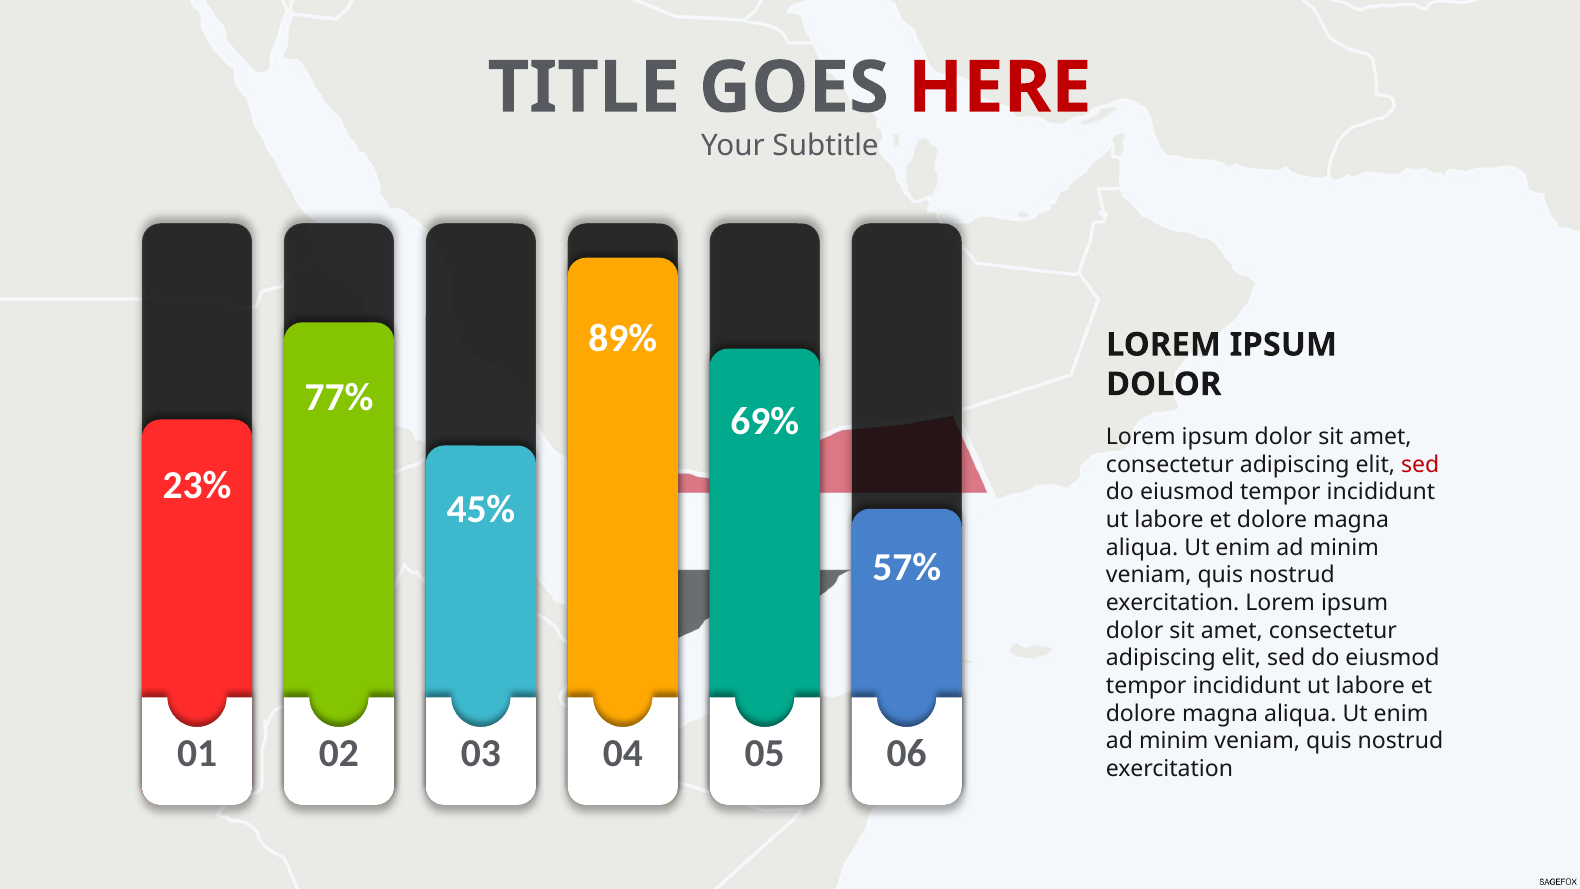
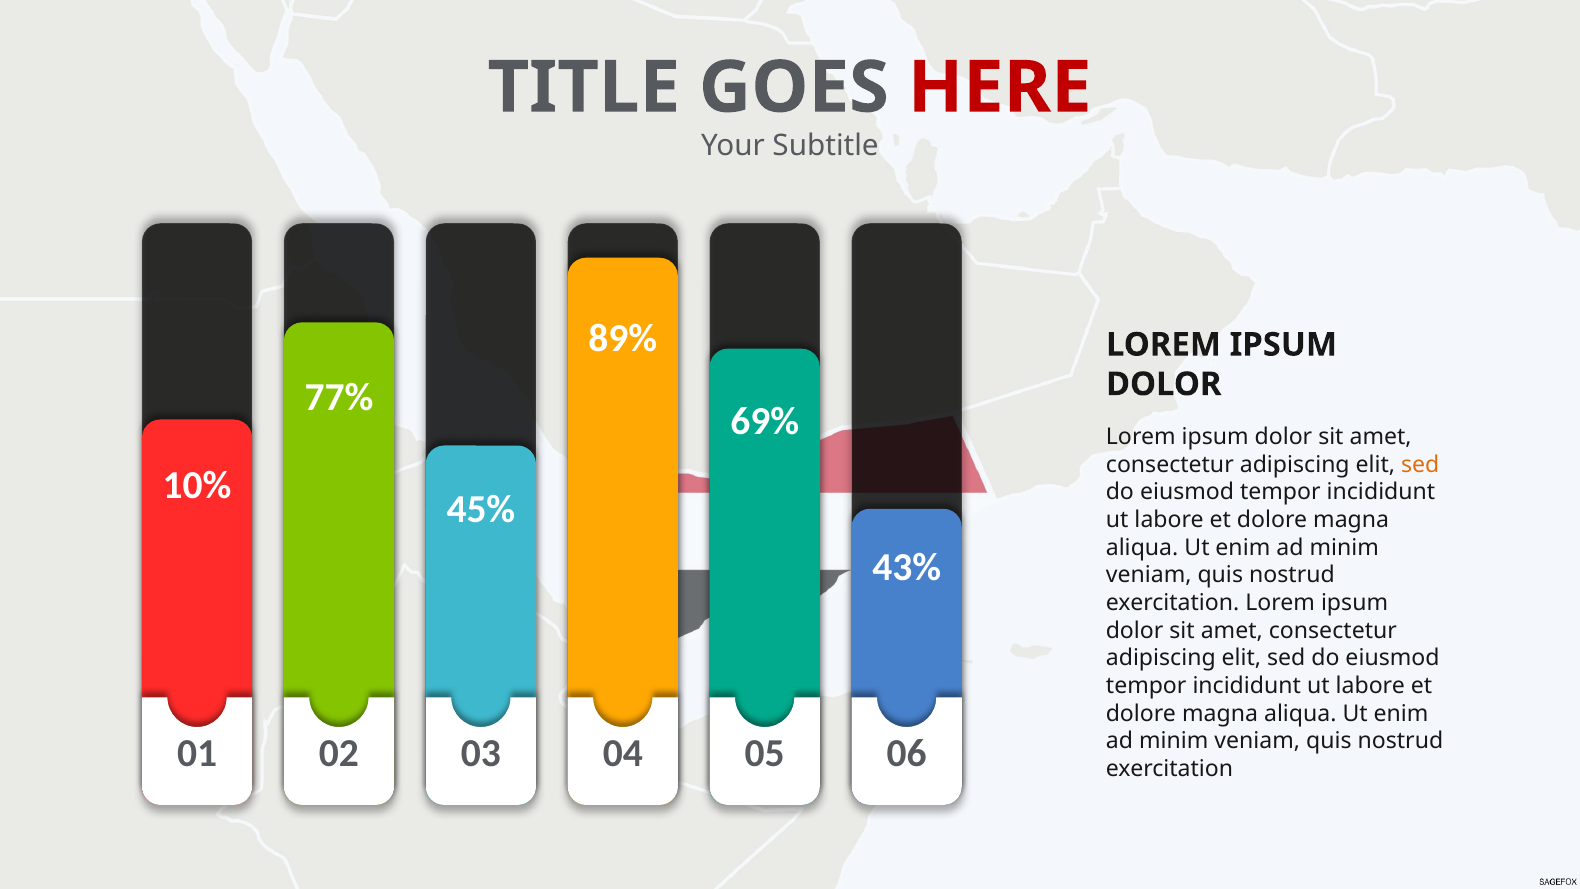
sed colour: red -> orange (1420, 464)
23%: 23% -> 10% (197, 486)
57%: 57% -> 43% (907, 567)
